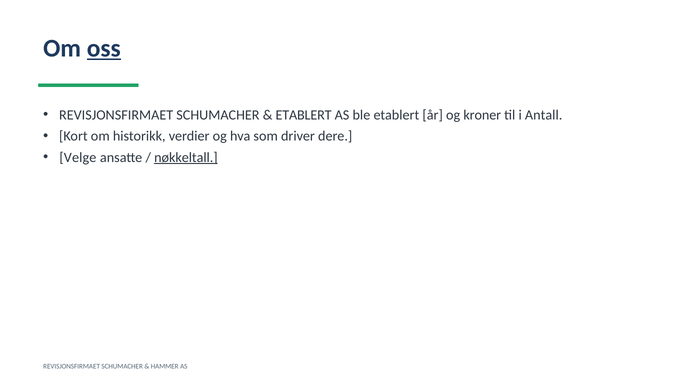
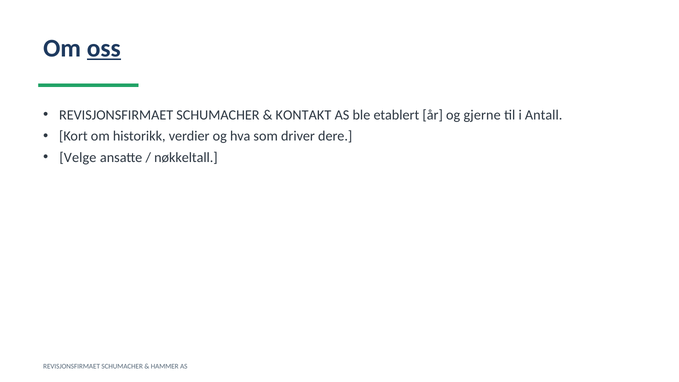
ETABLERT: ETABLERT -> KONTAKT (303, 115)
kroner: kroner -> gjerne (482, 115)
nøkkeltall underline: present -> none (186, 157)
